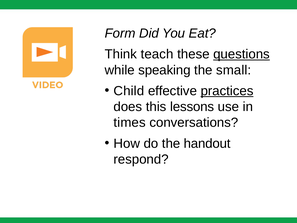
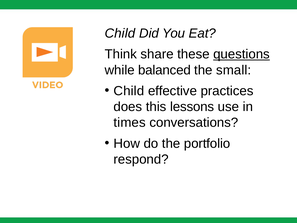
Form: Form -> Child (120, 33)
teach: teach -> share (157, 54)
speaking: speaking -> balanced (164, 70)
practices underline: present -> none (227, 91)
handout: handout -> portfolio (207, 143)
